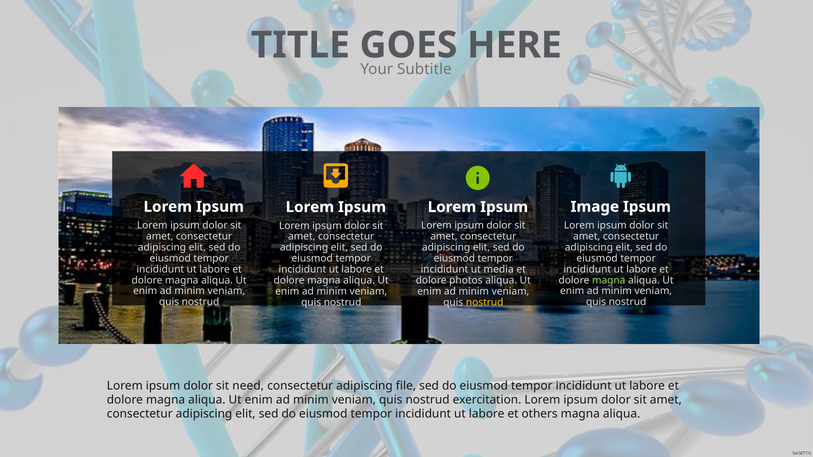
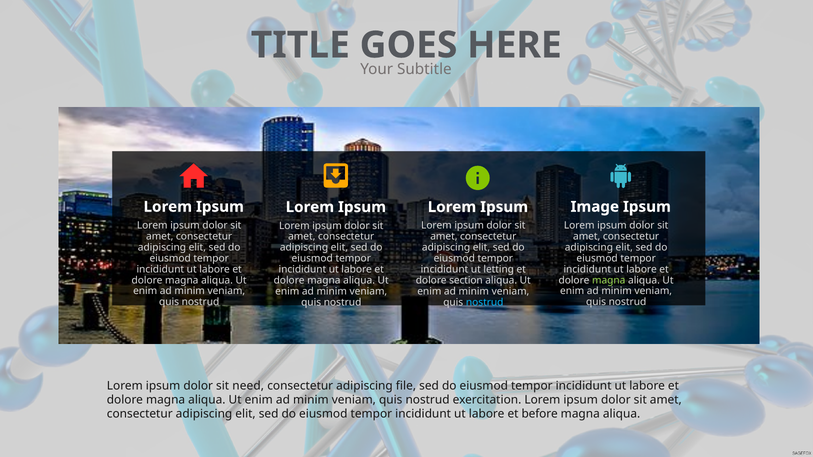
media: media -> letting (499, 270)
photos: photos -> section (466, 281)
nostrud colour: yellow -> light blue (485, 303)
others: others -> before (540, 414)
